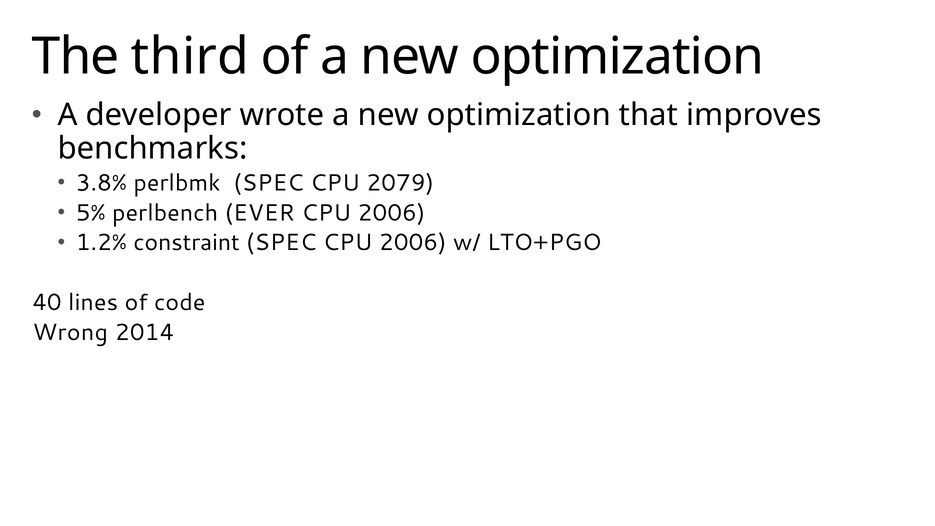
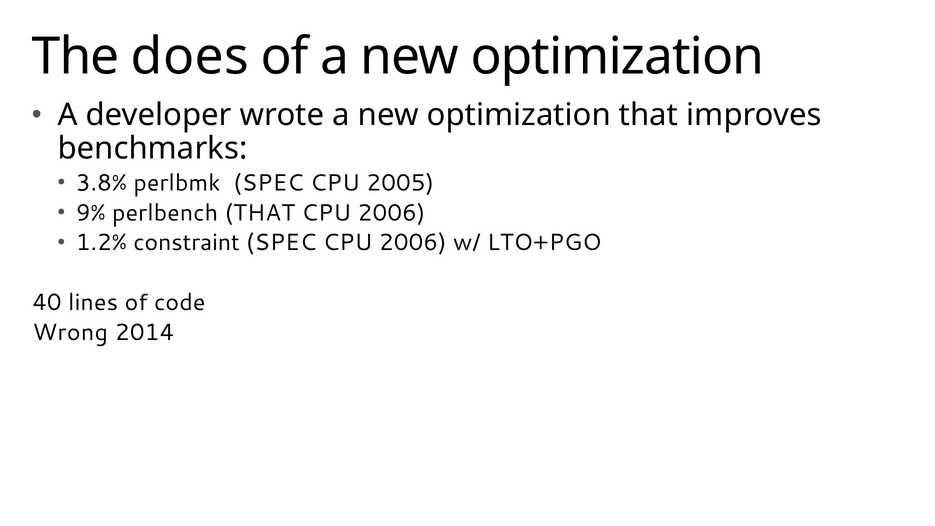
third: third -> does (190, 57)
2079: 2079 -> 2005 (400, 183)
5%: 5% -> 9% (91, 213)
perlbench EVER: EVER -> THAT (260, 213)
